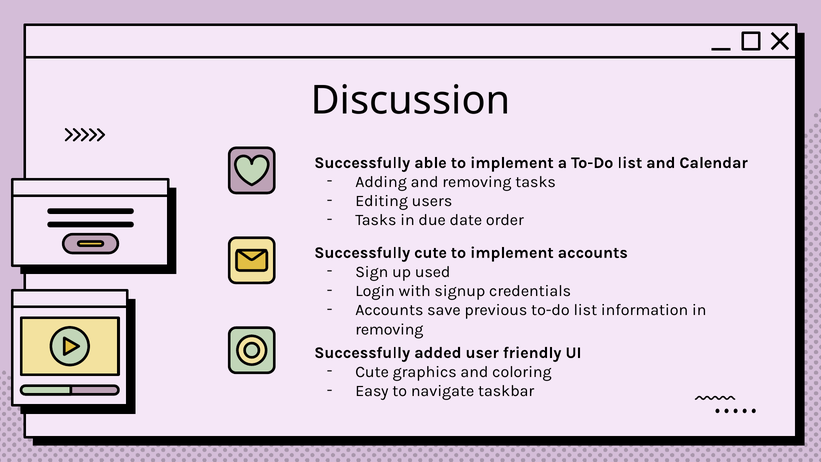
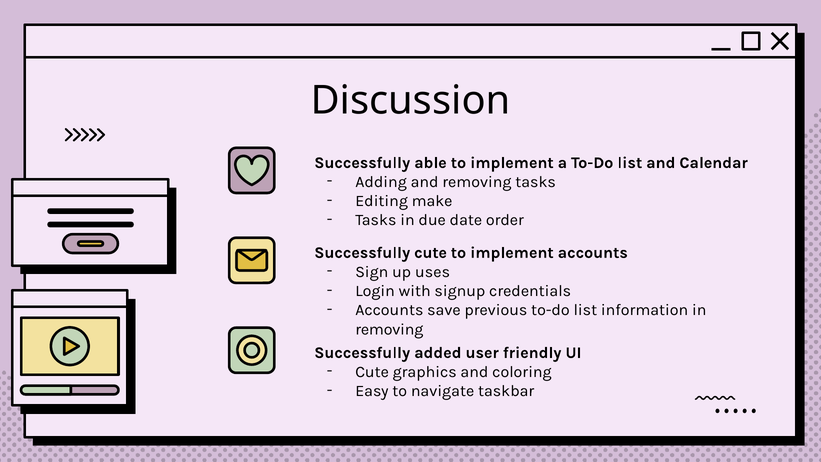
users: users -> make (432, 201)
used: used -> uses (433, 272)
